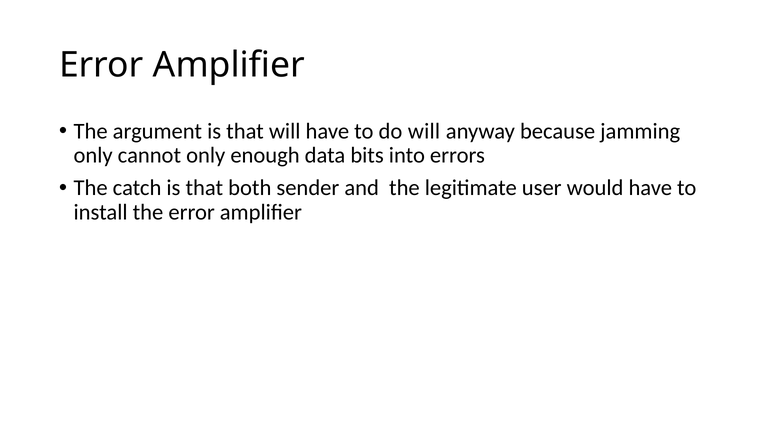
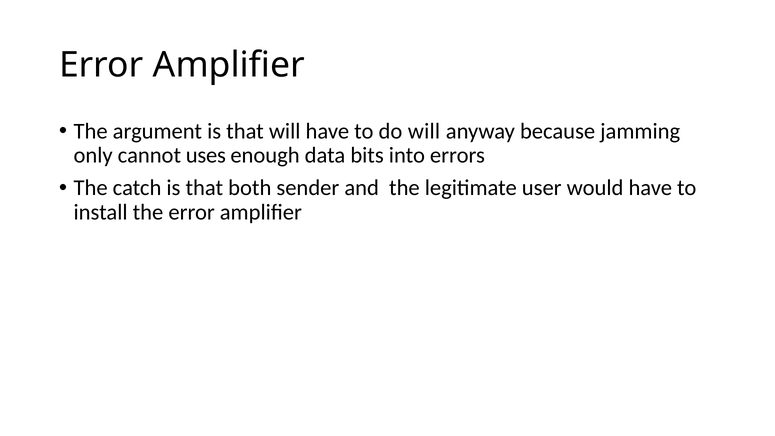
cannot only: only -> uses (206, 155)
